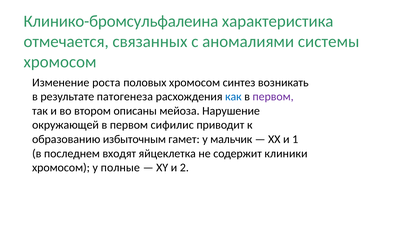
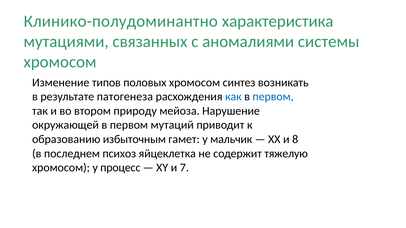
Клинико-бромсульфалеина: Клинико-бромсульфалеина -> Клинико-полудоминантно (121, 21)
отмечается: отмечается -> мутациями (66, 42)
роста: роста -> типов (106, 83)
первом colour: purple -> blue (273, 97)
описаны: описаны -> природу (135, 111)
сифилис: сифилис -> мутаций (172, 125)
1: 1 -> 8 (295, 139)
входят: входят -> психоз (119, 154)
клиники: клиники -> тяжелую (286, 154)
полные: полные -> процесс (120, 168)
2: 2 -> 7 (184, 168)
